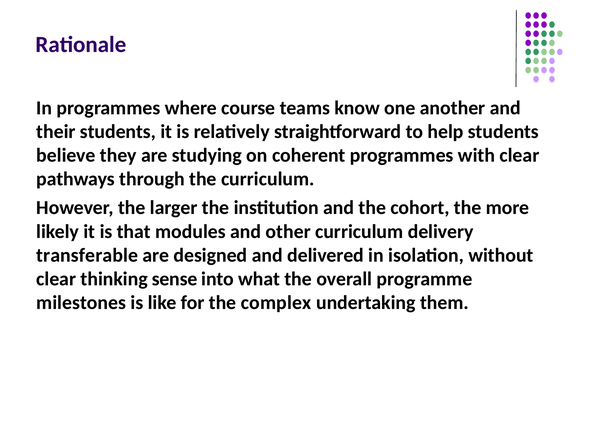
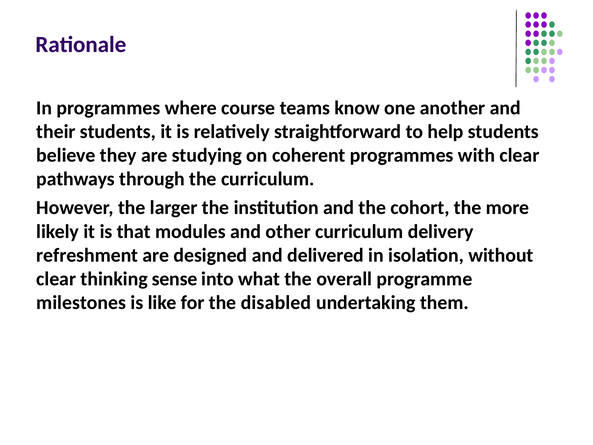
transferable: transferable -> refreshment (87, 255)
complex: complex -> disabled (276, 303)
